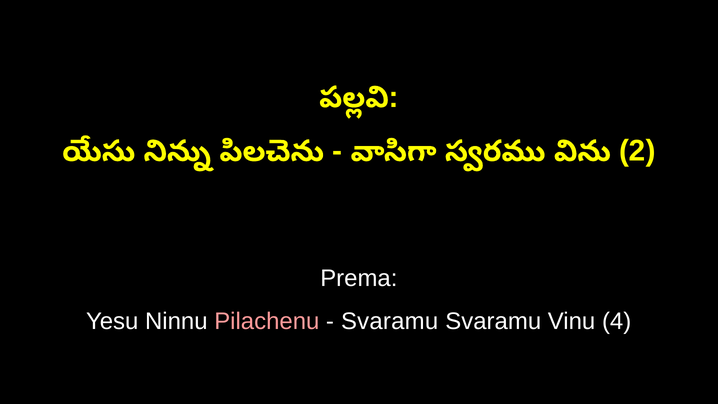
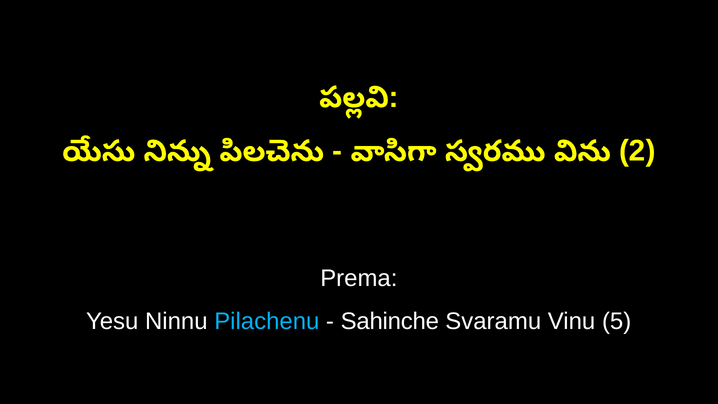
Pilachenu colour: pink -> light blue (267, 321)
Svaramu: Svaramu -> Sahinche (390, 321)
4: 4 -> 5 (617, 321)
